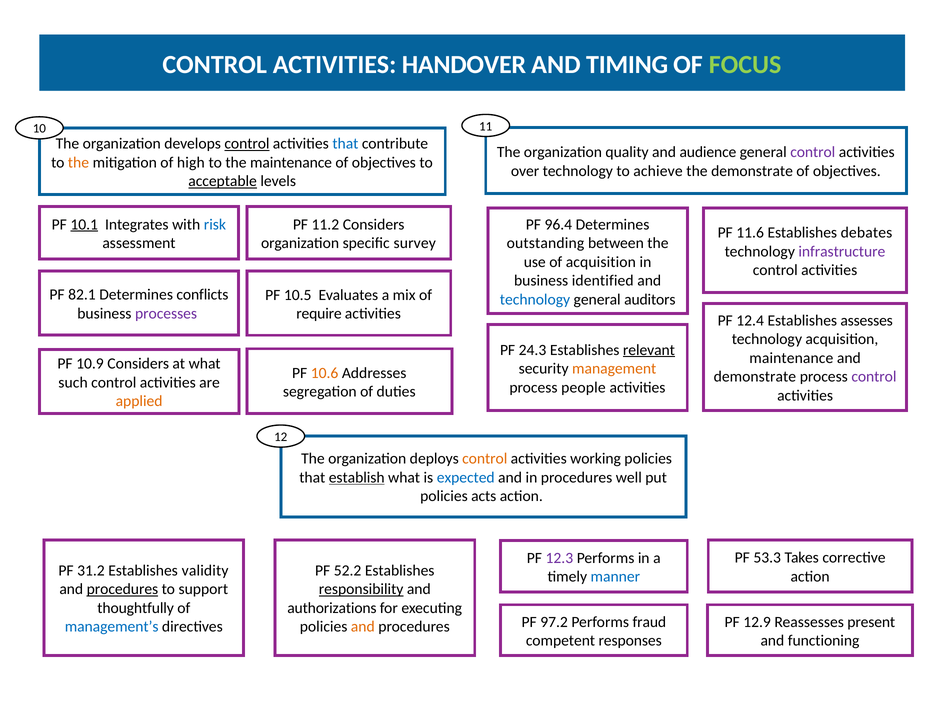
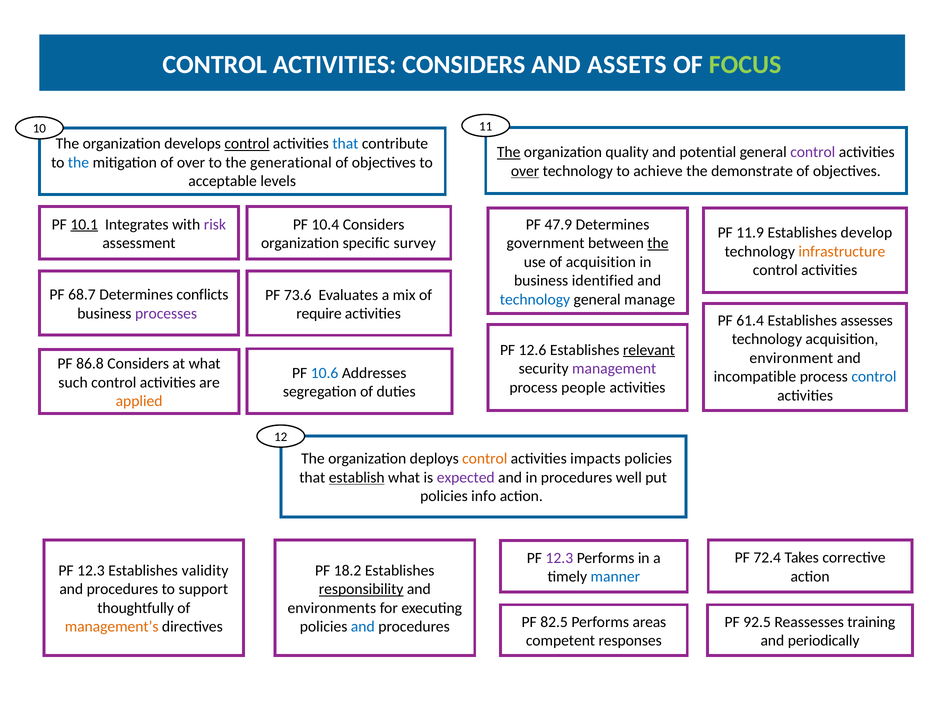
ACTIVITIES HANDOVER: HANDOVER -> CONSIDERS (464, 65)
TIMING: TIMING -> ASSETS (627, 65)
The underline: none -> present (509, 152)
audience: audience -> potential (708, 152)
the colour: orange -> blue (78, 163)
of high: high -> over (191, 163)
the maintenance: maintenance -> generational (291, 163)
over underline: none -> present (525, 171)
acceptable underline: present -> none (223, 181)
96.4: 96.4 -> 47.9 (558, 225)
risk colour: blue -> purple (215, 225)
11.2: 11.2 -> 10.4 (325, 225)
11.6: 11.6 -> 11.9 (750, 233)
debates: debates -> develop (866, 233)
outstanding: outstanding -> government (546, 243)
the underline: none -> present (658, 243)
infrastructure colour: purple -> orange (842, 252)
82.1: 82.1 -> 68.7 (82, 295)
10.5: 10.5 -> 73.6 (298, 295)
auditors: auditors -> manage (650, 300)
12.4: 12.4 -> 61.4 (750, 321)
24.3: 24.3 -> 12.6 (533, 350)
maintenance: maintenance -> environment (791, 358)
10.9: 10.9 -> 86.8 (90, 364)
management colour: orange -> purple (614, 369)
10.6 colour: orange -> blue (325, 373)
demonstrate: demonstrate -> incompatible (755, 377)
control colour: purple -> blue (874, 377)
working: working -> impacts (595, 459)
expected colour: blue -> purple (466, 478)
acts: acts -> info (484, 497)
53.3: 53.3 -> 72.4 (767, 558)
31.2: 31.2 -> 12.3 (91, 571)
52.2: 52.2 -> 18.2 (348, 571)
procedures underline: present -> none (122, 590)
authorizations: authorizations -> environments (332, 608)
97.2: 97.2 -> 82.5 (554, 622)
fraud: fraud -> areas (649, 622)
12.9: 12.9 -> 92.5 (757, 622)
present: present -> training (871, 622)
management’s colour: blue -> orange (112, 627)
and colour: orange -> blue (363, 627)
functioning: functioning -> periodically (824, 641)
